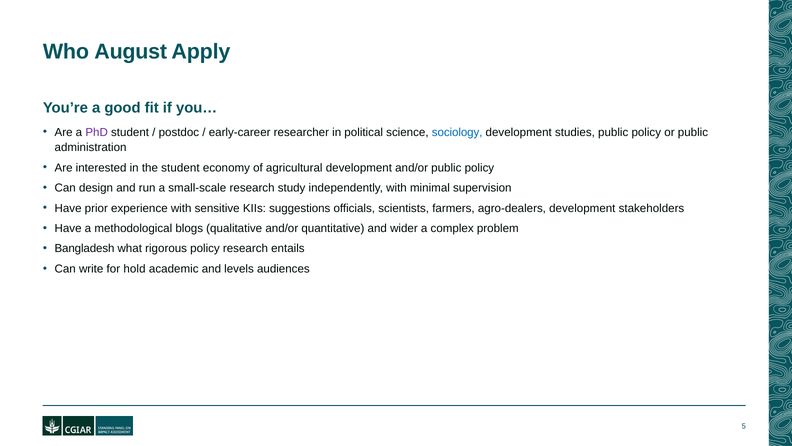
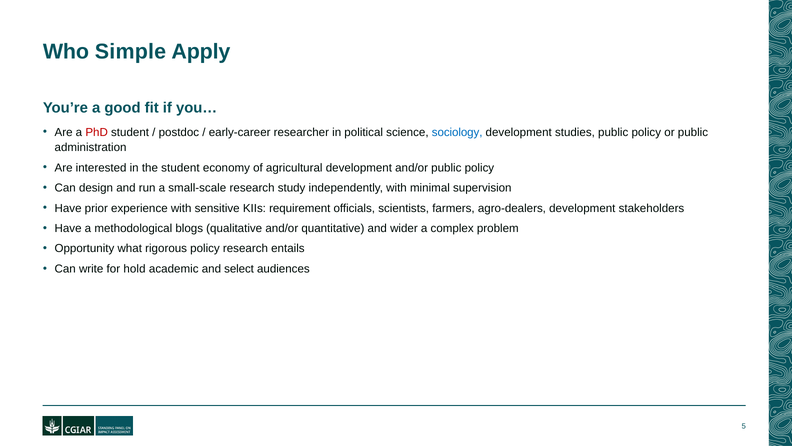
August: August -> Simple (131, 52)
PhD colour: purple -> red (97, 132)
suggestions: suggestions -> requirement (300, 208)
Bangladesh: Bangladesh -> Opportunity (84, 248)
levels: levels -> select (239, 269)
